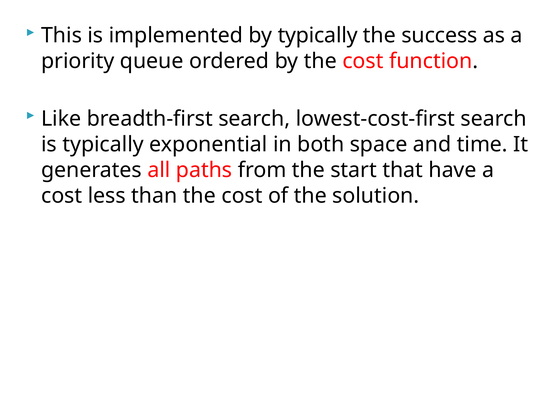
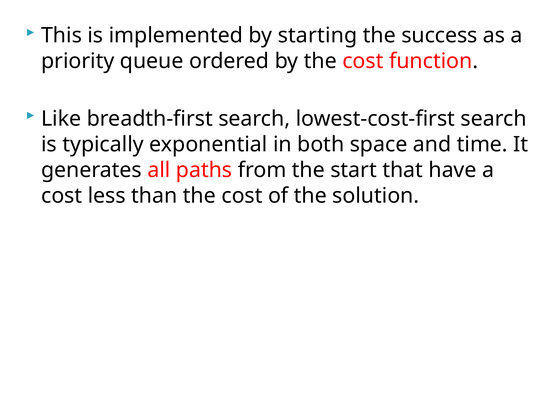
by typically: typically -> starting (317, 35)
